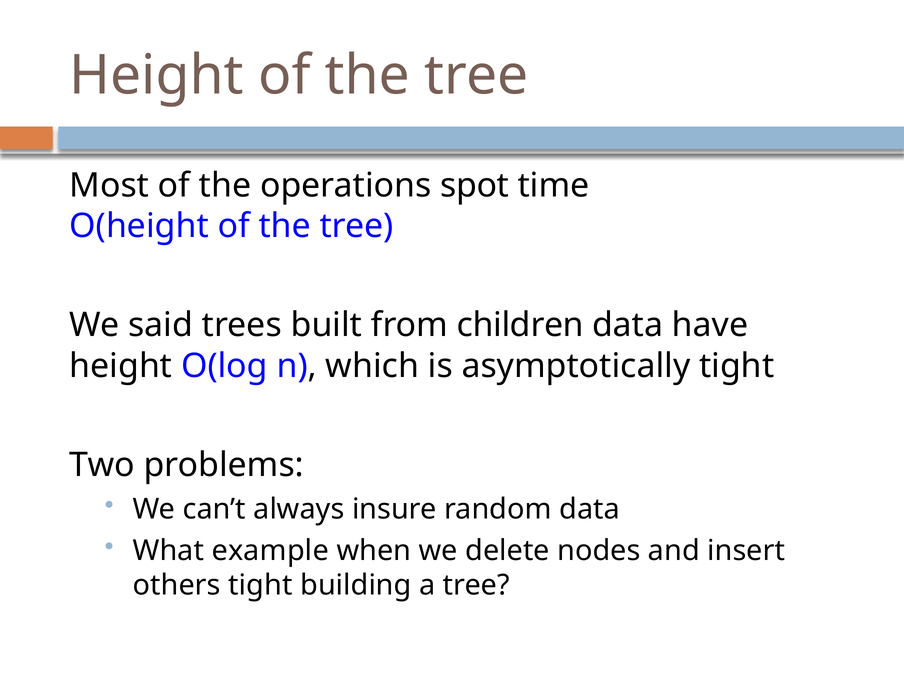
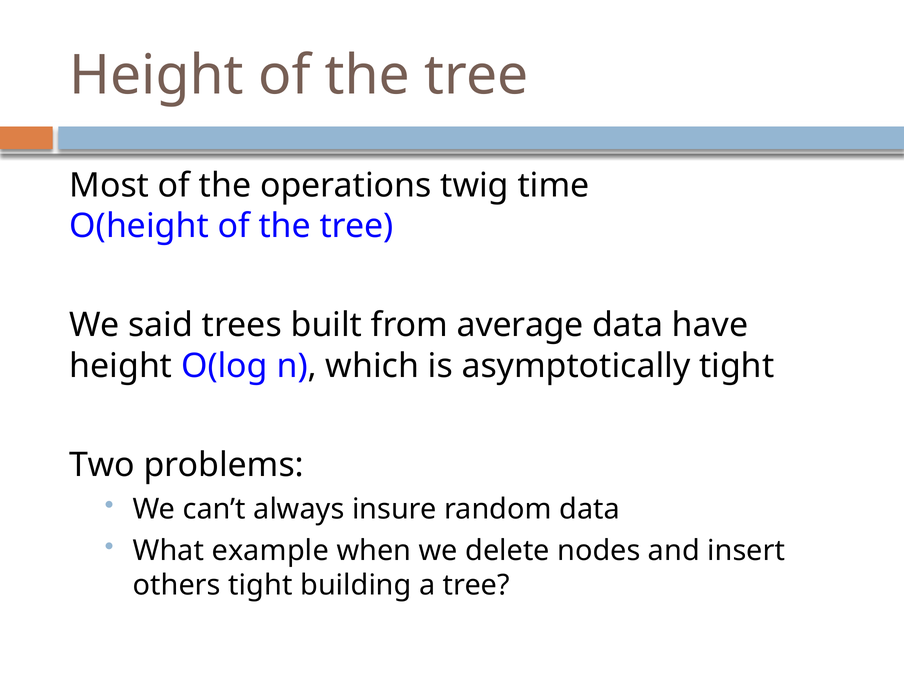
spot: spot -> twig (475, 185)
children: children -> average (520, 325)
